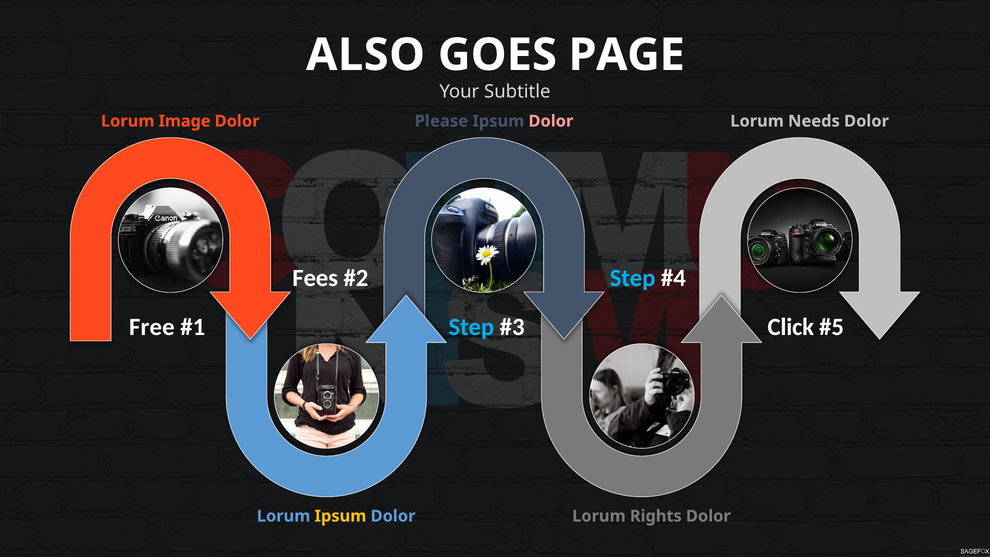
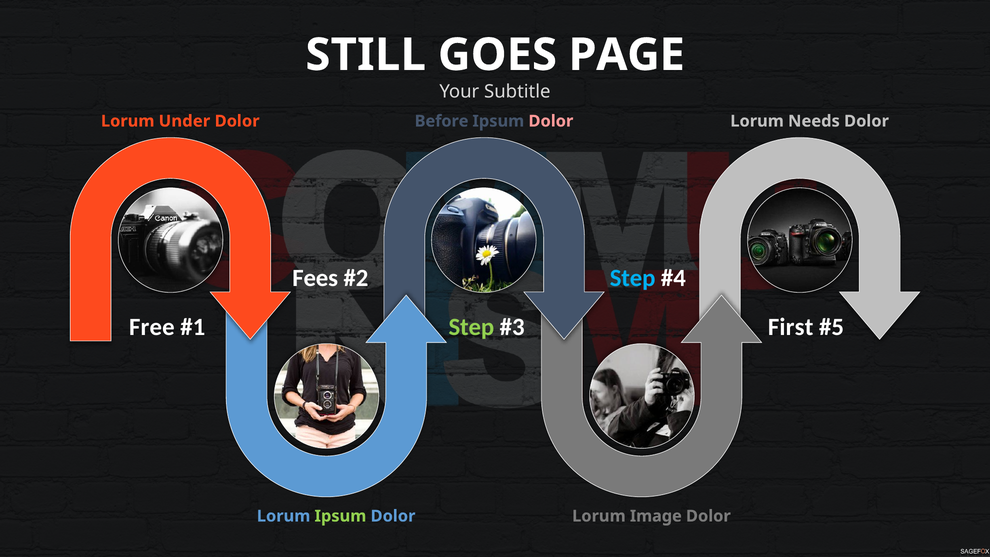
ALSO: ALSO -> STILL (366, 55)
Image: Image -> Under (184, 121)
Please: Please -> Before (442, 121)
Step colour: light blue -> light green (471, 327)
Click: Click -> First (791, 327)
Ipsum colour: yellow -> light green (340, 516)
Rights: Rights -> Image (656, 516)
